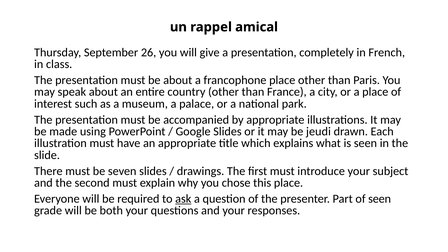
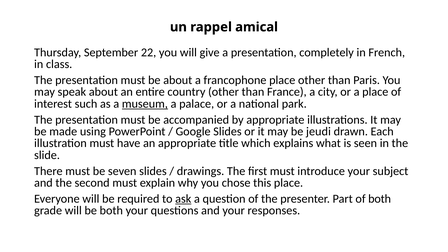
26: 26 -> 22 (149, 52)
museum underline: none -> present (145, 104)
of seen: seen -> both (380, 199)
